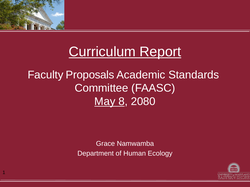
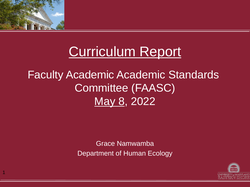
Faculty Proposals: Proposals -> Academic (90, 75)
2080: 2080 -> 2022 (143, 102)
